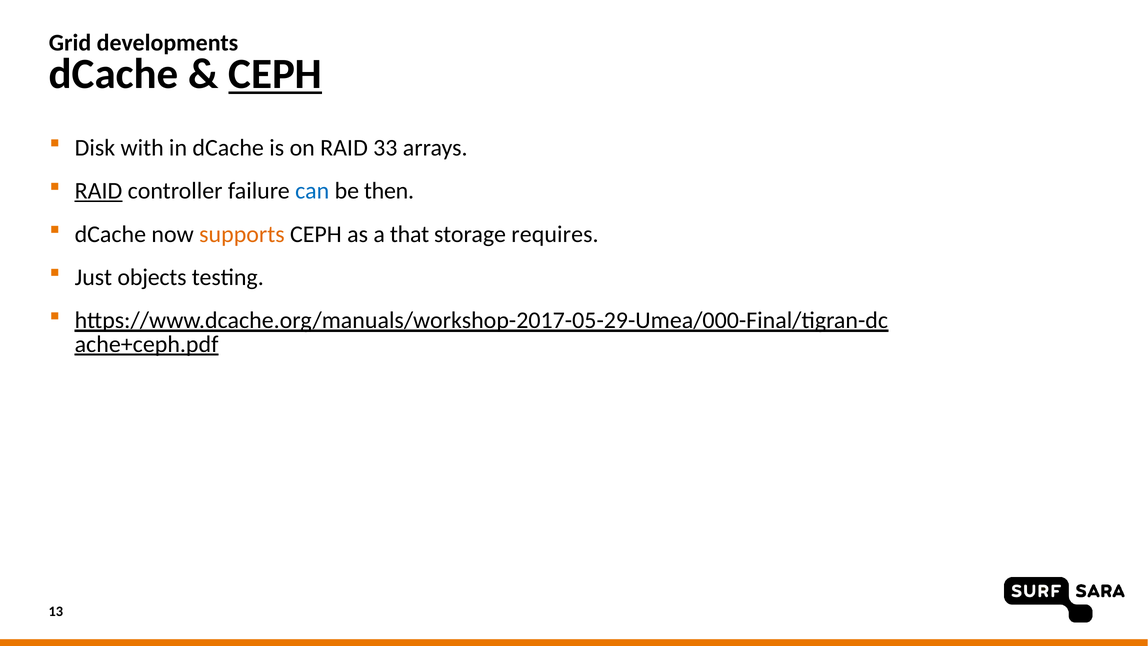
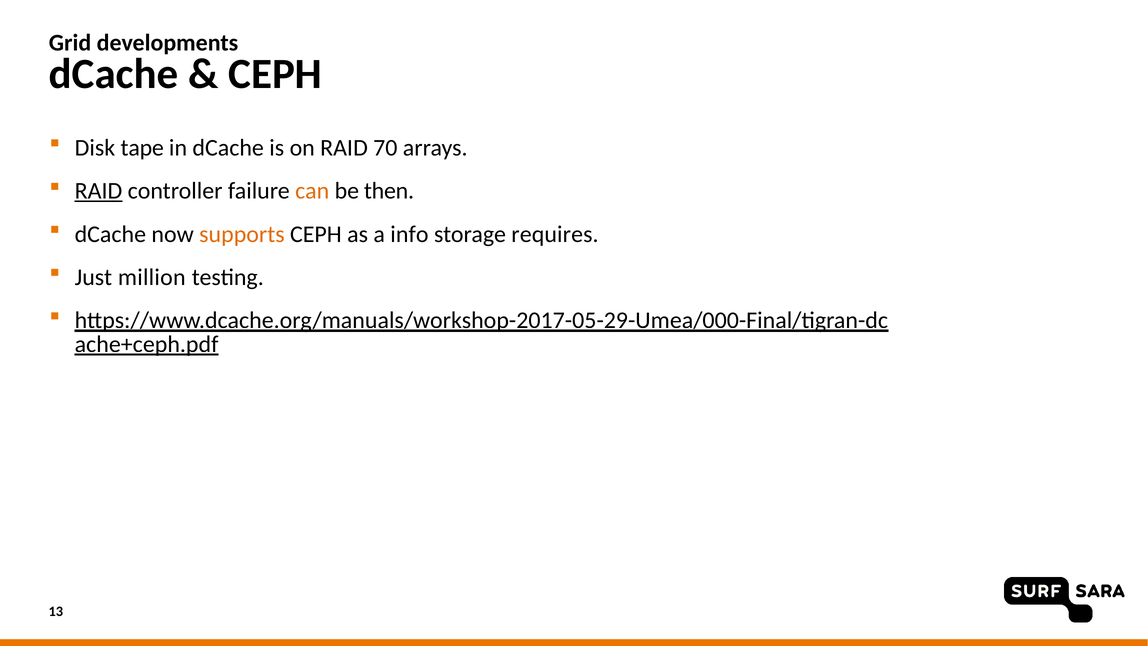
CEPH underline: present -> none (275, 74)
with: with -> tape (142, 148)
33: 33 -> 70 (385, 148)
can colour: blue -> orange (312, 191)
that: that -> info (409, 234)
objects: objects -> million (152, 277)
